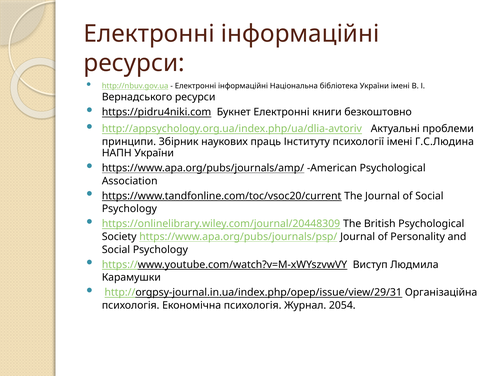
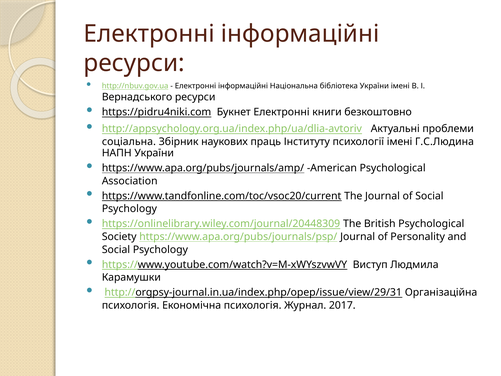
принципи: принципи -> соціальна (129, 142)
2054: 2054 -> 2017 (342, 305)
